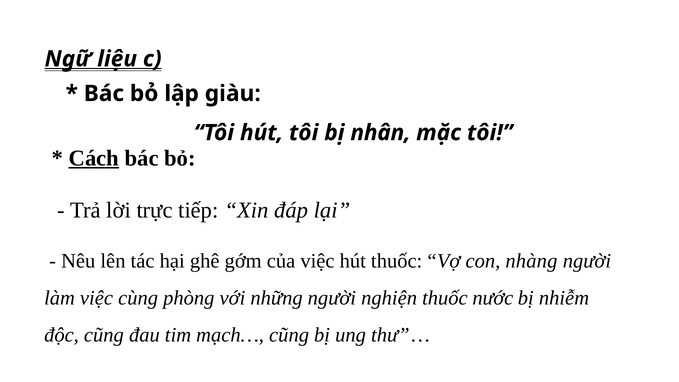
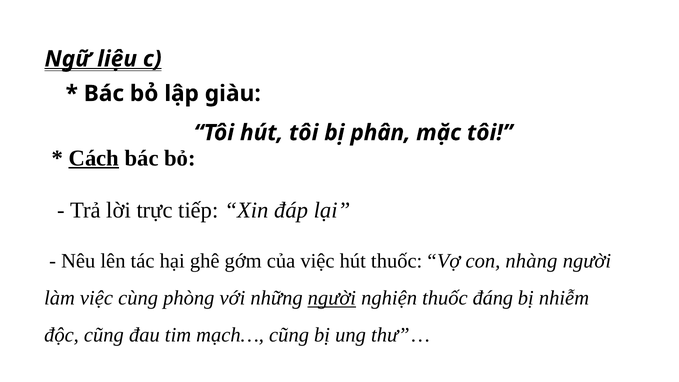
nhân: nhân -> phân (380, 133)
người underline: none -> present (332, 298)
nước: nước -> đáng (493, 298)
